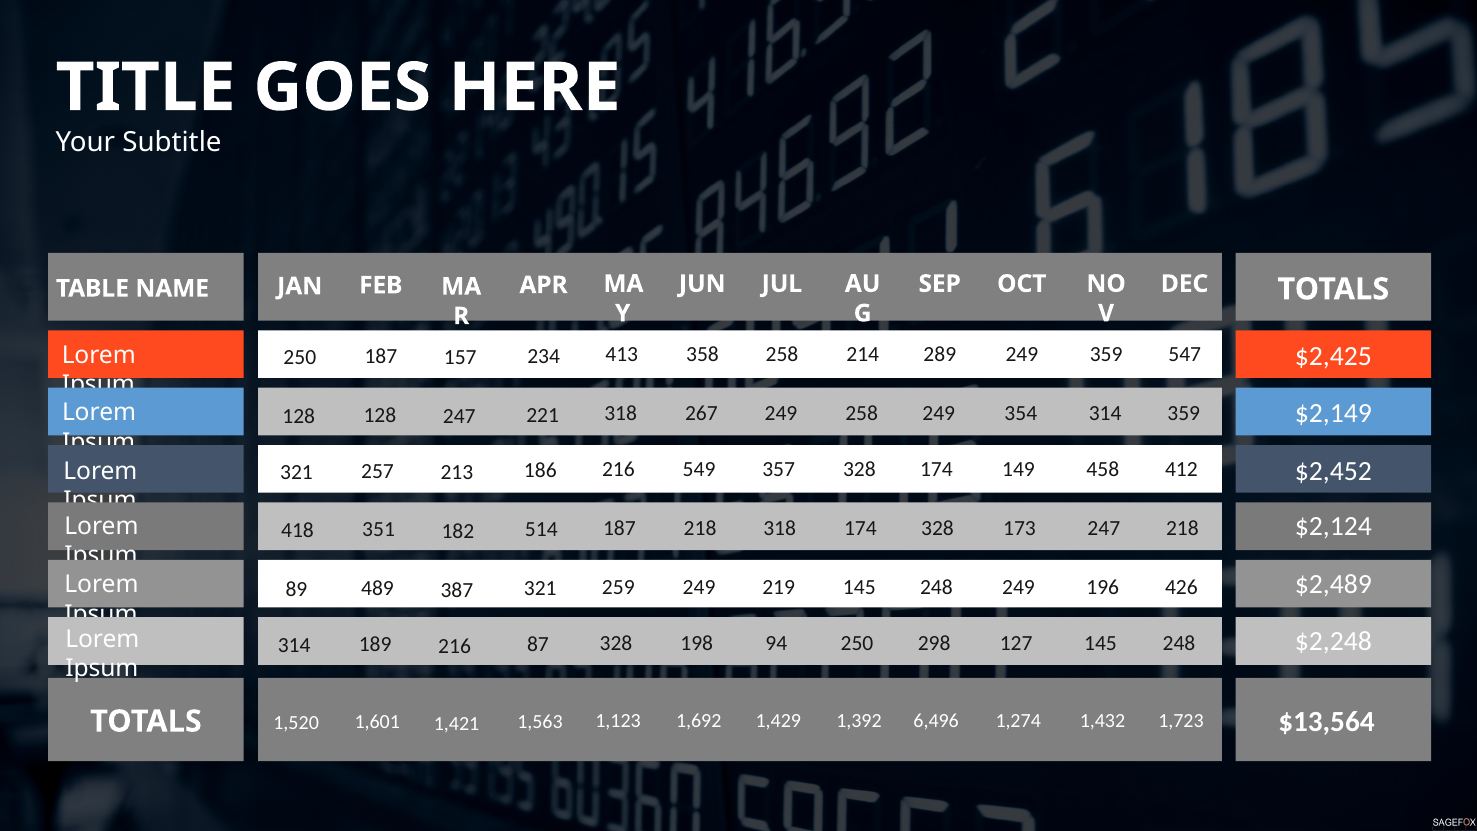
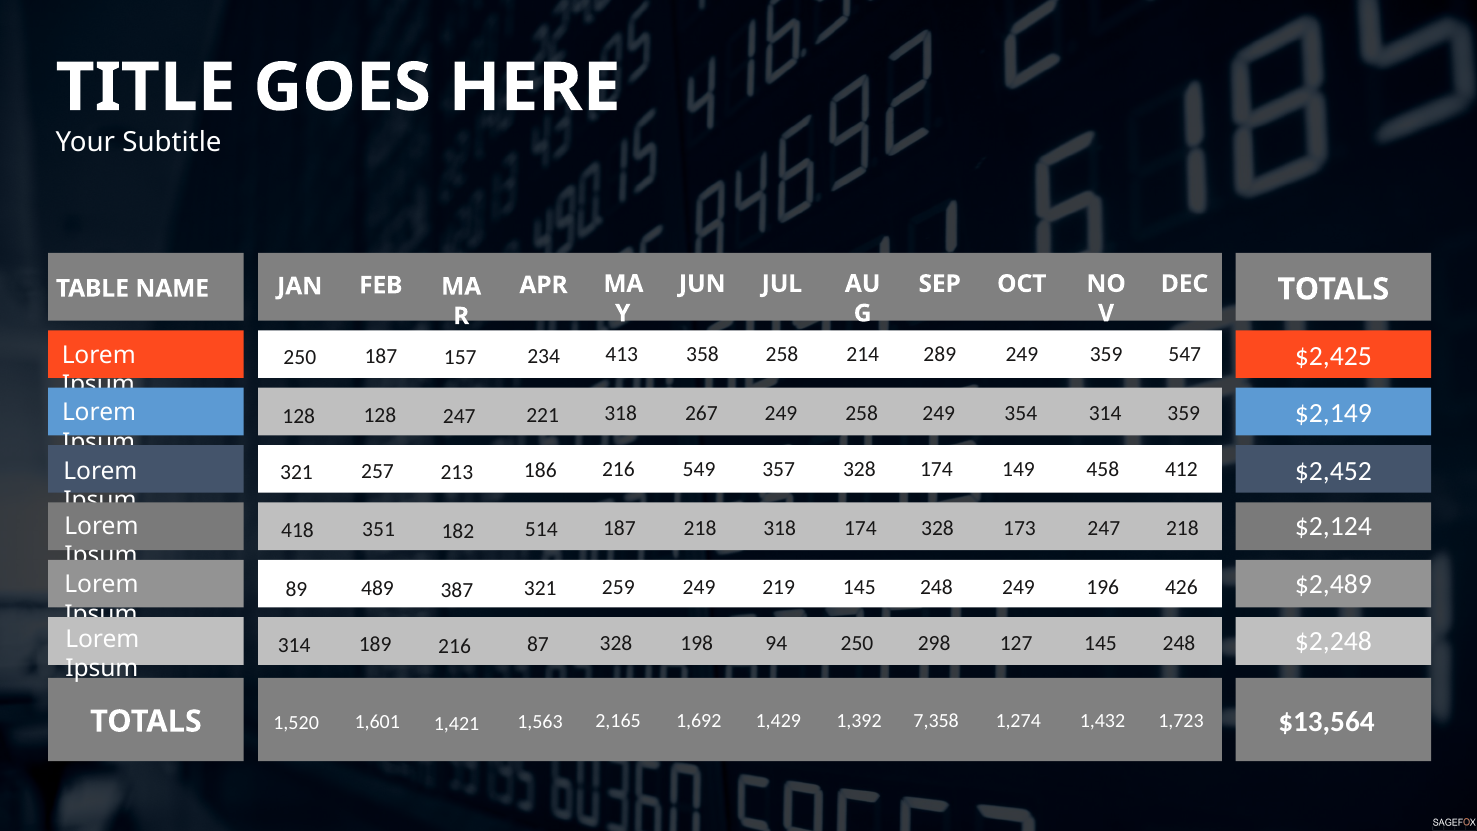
1,123: 1,123 -> 2,165 (618, 721)
6,496: 6,496 -> 7,358 (936, 721)
